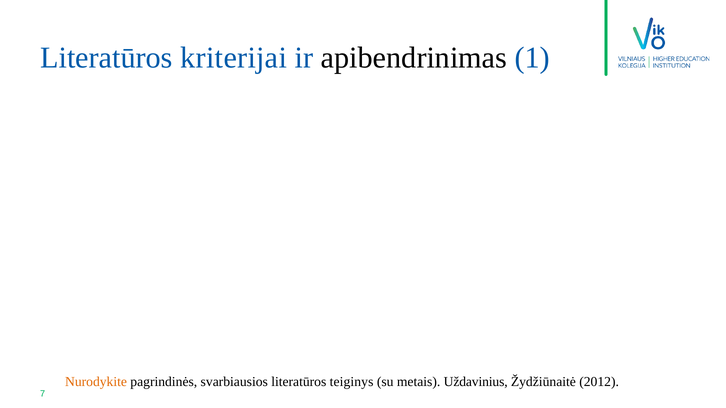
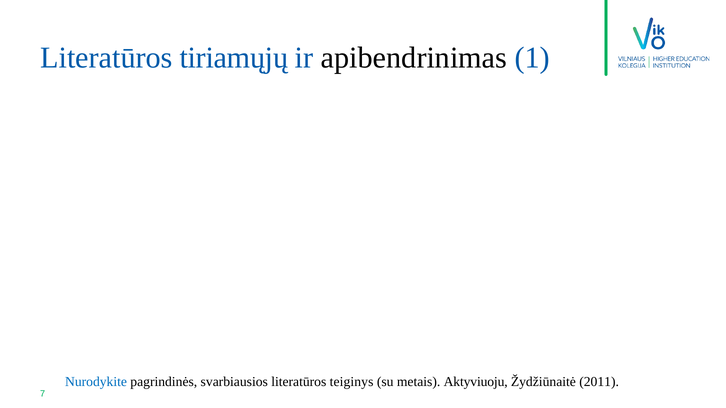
kriterijai: kriterijai -> tiriamųjų (234, 58)
Nurodykite colour: orange -> blue (96, 382)
Uždavinius: Uždavinius -> Aktyviuoju (476, 382)
2012: 2012 -> 2011 (599, 382)
